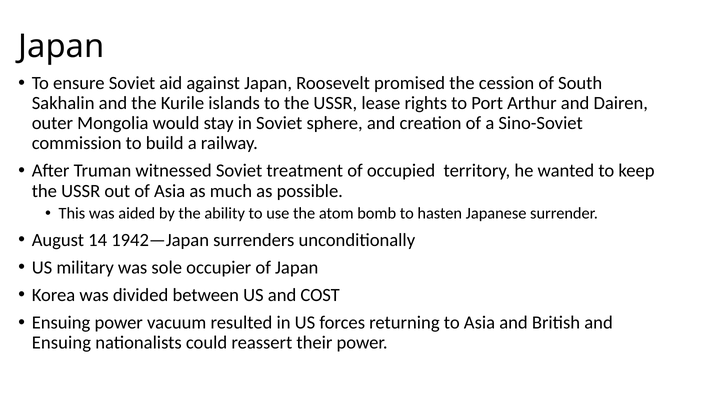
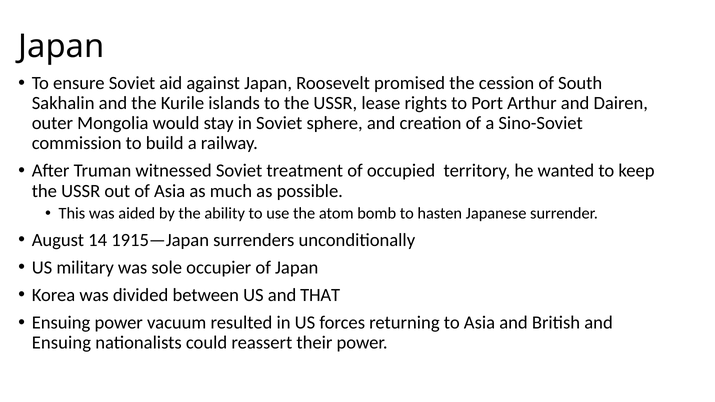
1942—Japan: 1942—Japan -> 1915—Japan (160, 240)
COST: COST -> THAT (320, 295)
